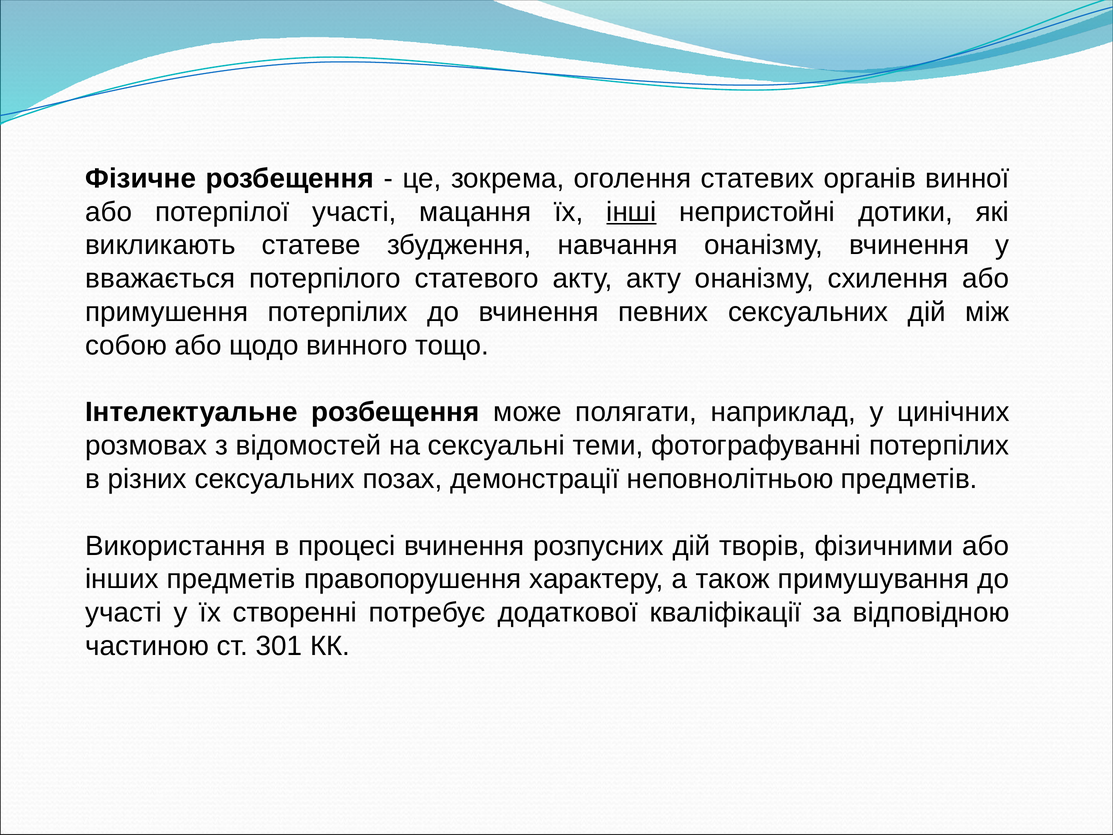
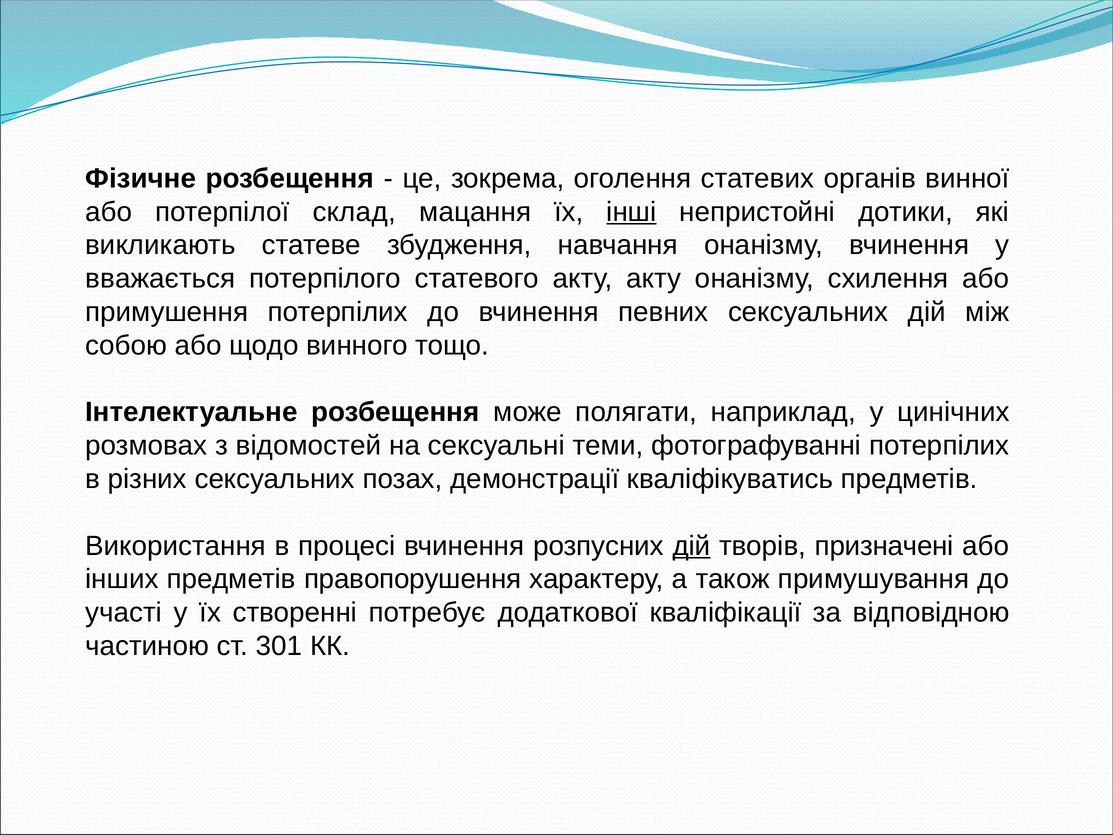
потерпілої участі: участі -> склад (354, 212)
неповнолітньою: неповнолітньою -> кваліфікуватись (730, 479)
дій underline: none -> present (692, 546)
фізичними: фізичними -> призначені (884, 546)
